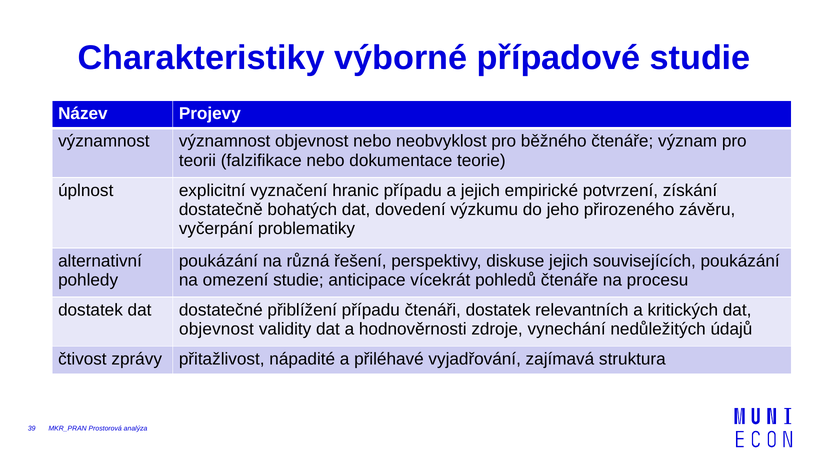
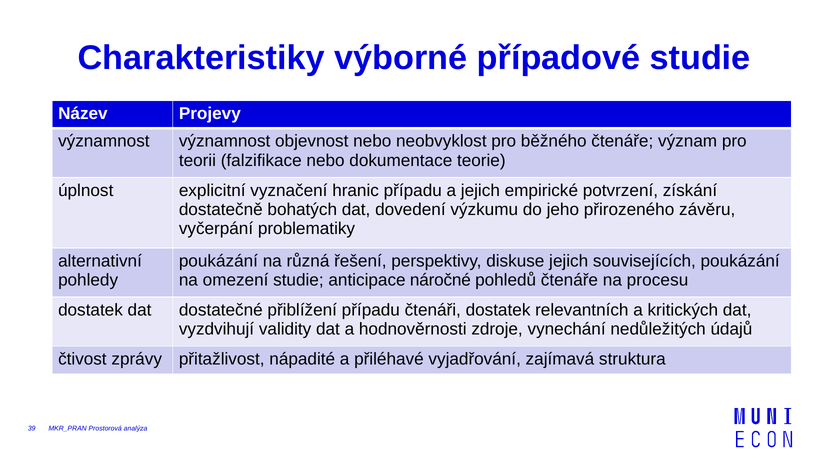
vícekrát: vícekrát -> náročné (440, 280)
objevnost: objevnost -> vyzdvihují (216, 329)
